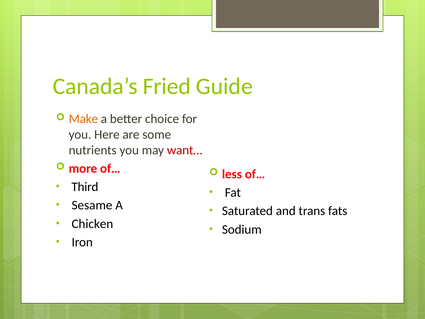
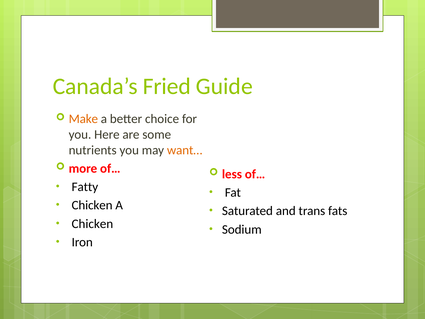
want… colour: red -> orange (185, 150)
Third: Third -> Fatty (85, 187)
Sesame: Sesame -> Chicken (92, 205)
